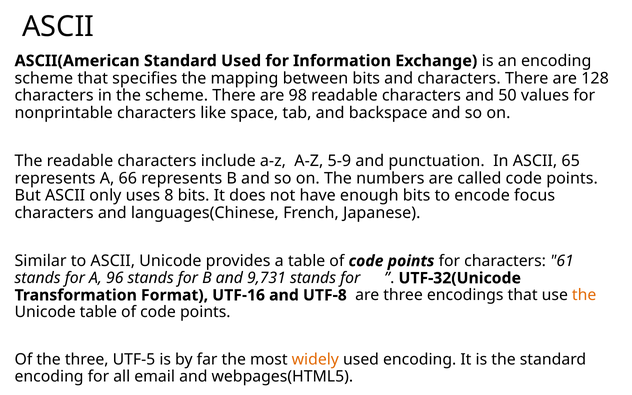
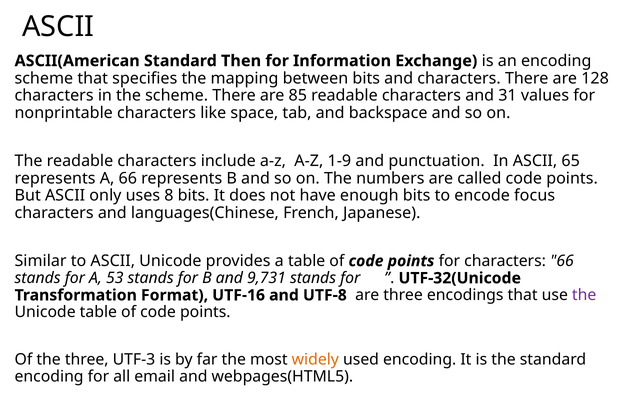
Standard Used: Used -> Then (241, 61)
98: 98 -> 85 (298, 96)
50: 50 -> 31 (507, 96)
5-9: 5-9 -> 1-9 (339, 161)
characters 61: 61 -> 66 (562, 261)
96: 96 -> 53 (115, 278)
the colour: orange -> purple (584, 295)
UTF-5: UTF-5 -> UTF-3 (134, 360)
